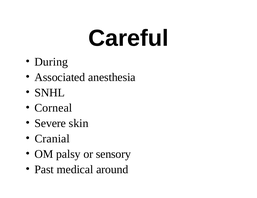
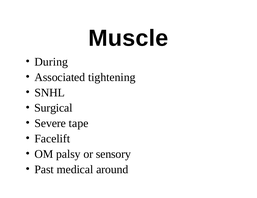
Careful: Careful -> Muscle (128, 38)
anesthesia: anesthesia -> tightening (112, 77)
Corneal: Corneal -> Surgical (53, 108)
skin: skin -> tape (79, 124)
Cranial: Cranial -> Facelift (52, 139)
